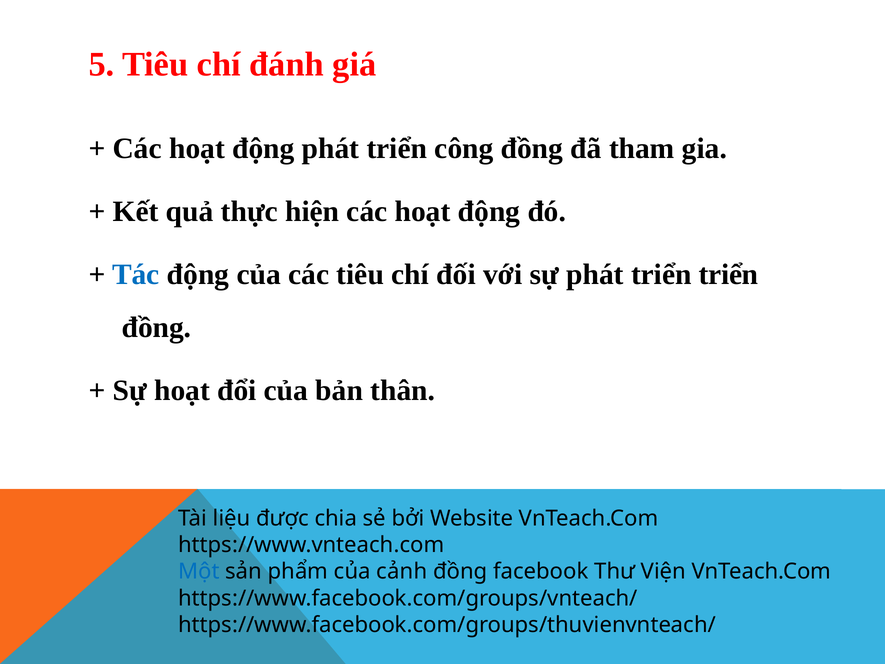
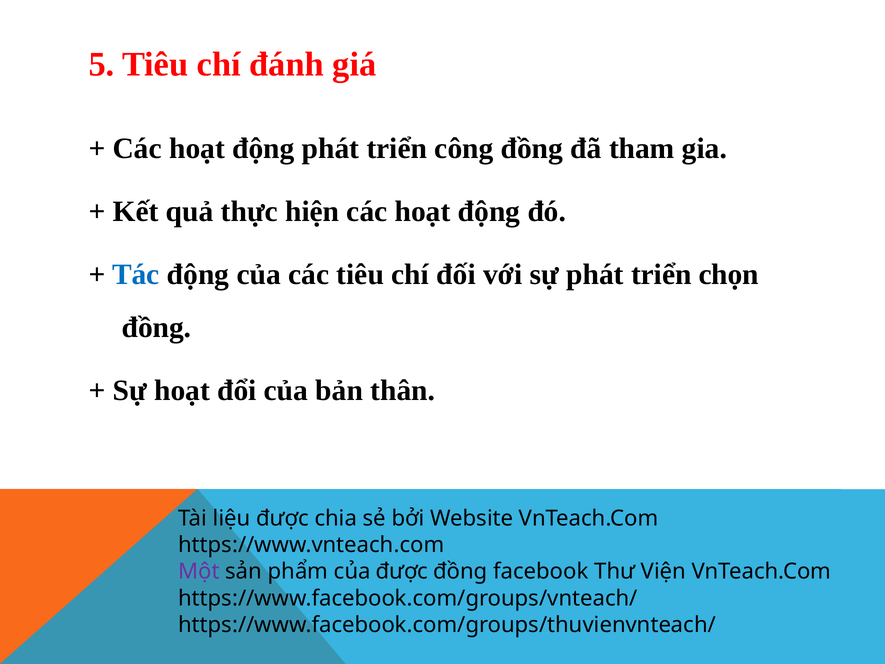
triển triển: triển -> chọn (729, 274)
Một colour: blue -> purple (199, 571)
của cảnh: cảnh -> được (402, 571)
